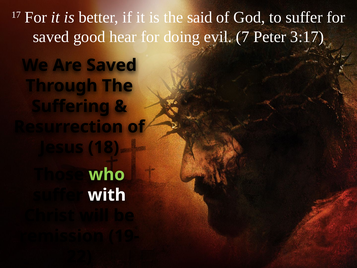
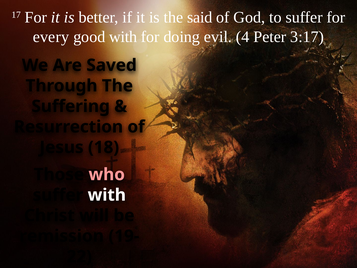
saved: saved -> every (51, 37)
good hear: hear -> with (123, 37)
7: 7 -> 4 (243, 37)
who colour: light green -> pink (107, 174)
